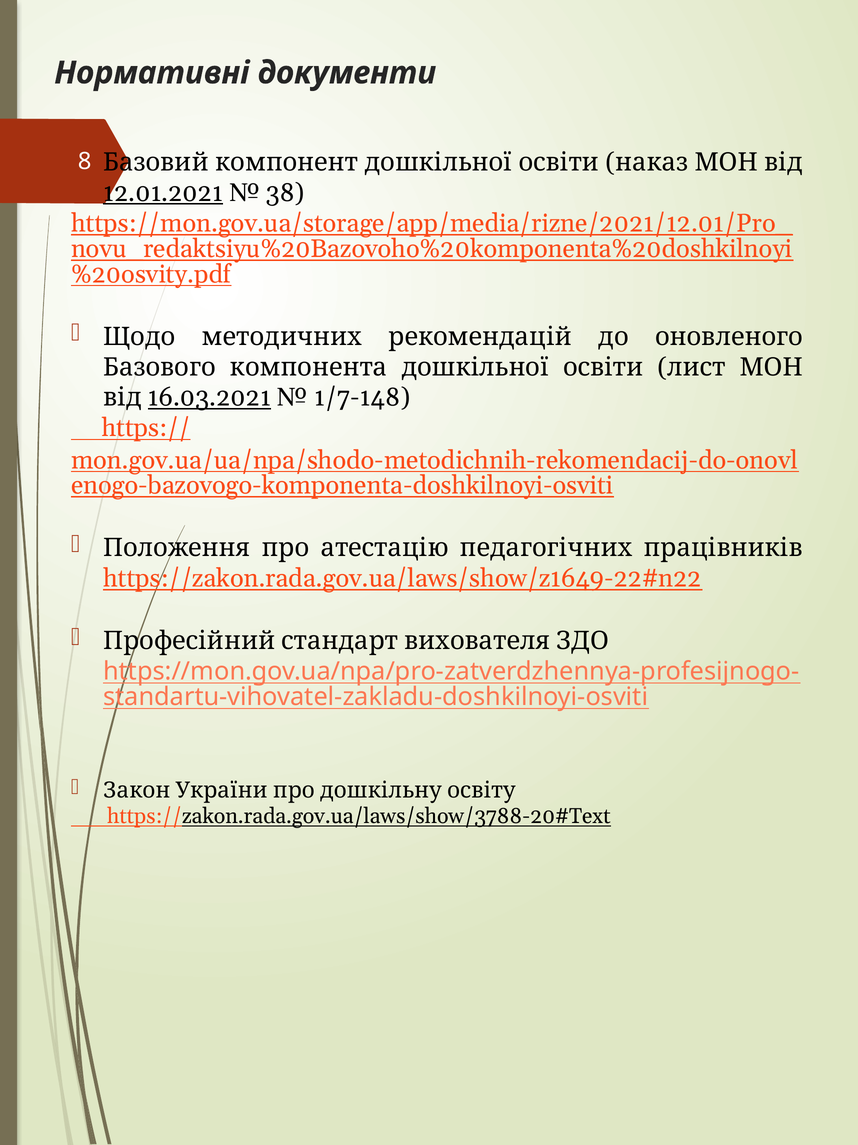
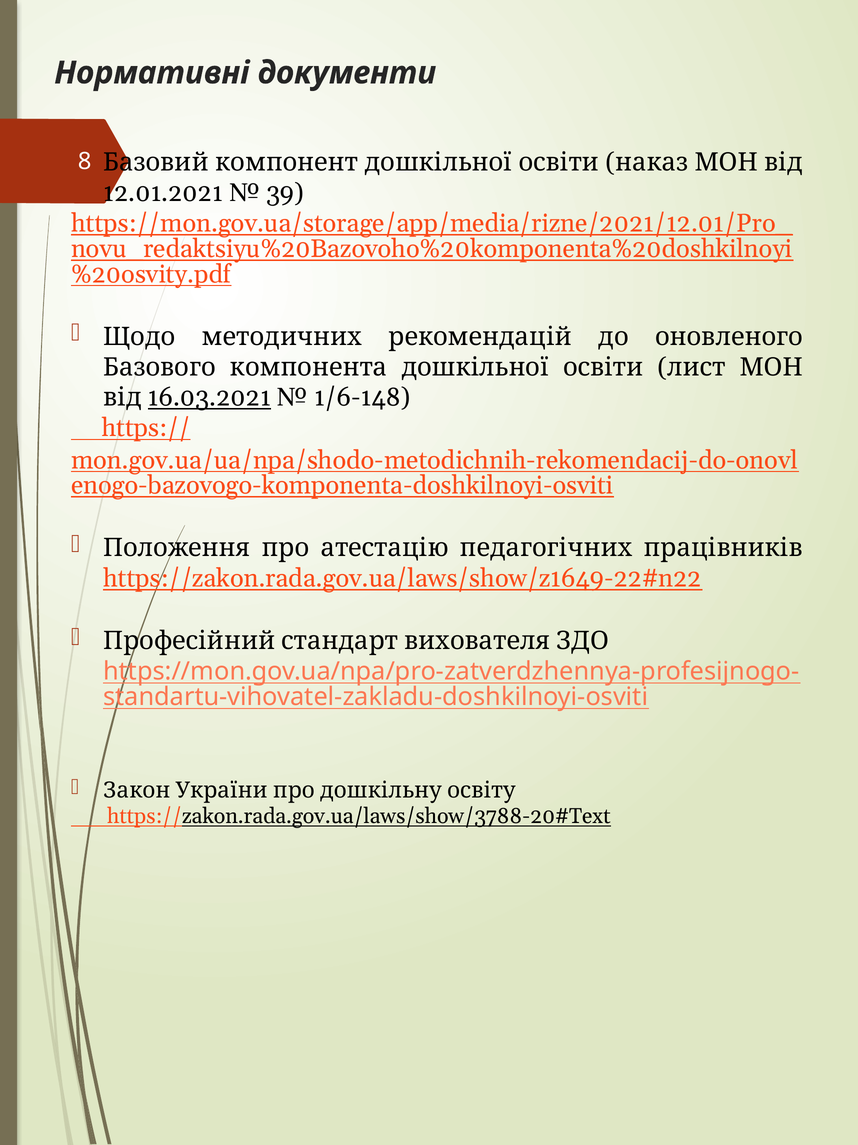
12.01.2021 underline: present -> none (163, 193)
38: 38 -> 39 (285, 193)
1/7-148: 1/7-148 -> 1/6-148 (362, 397)
